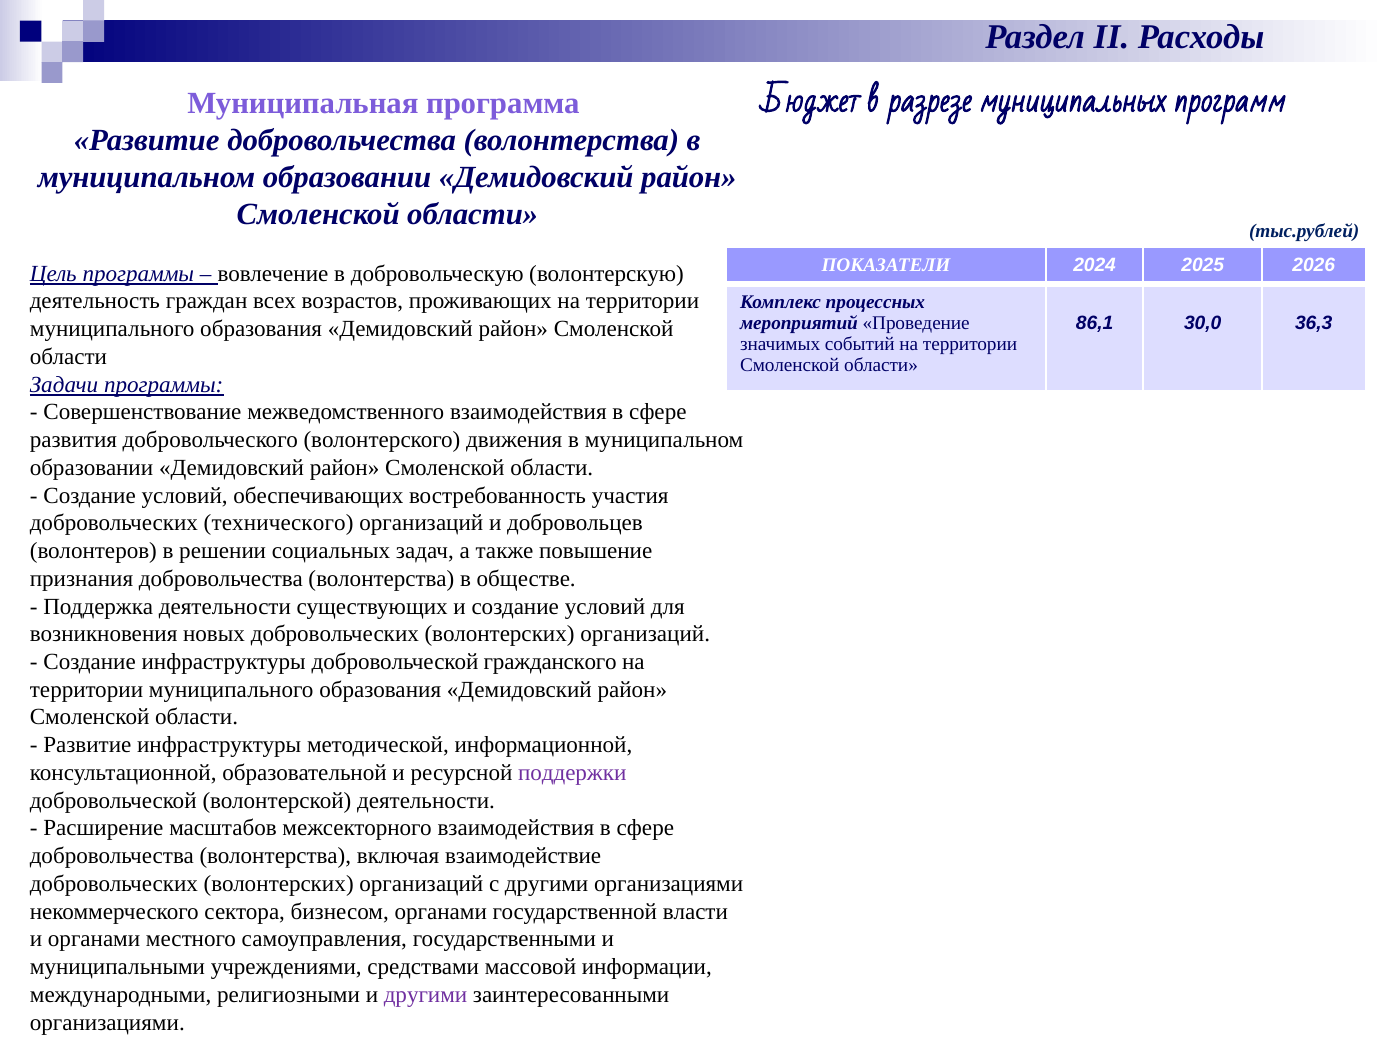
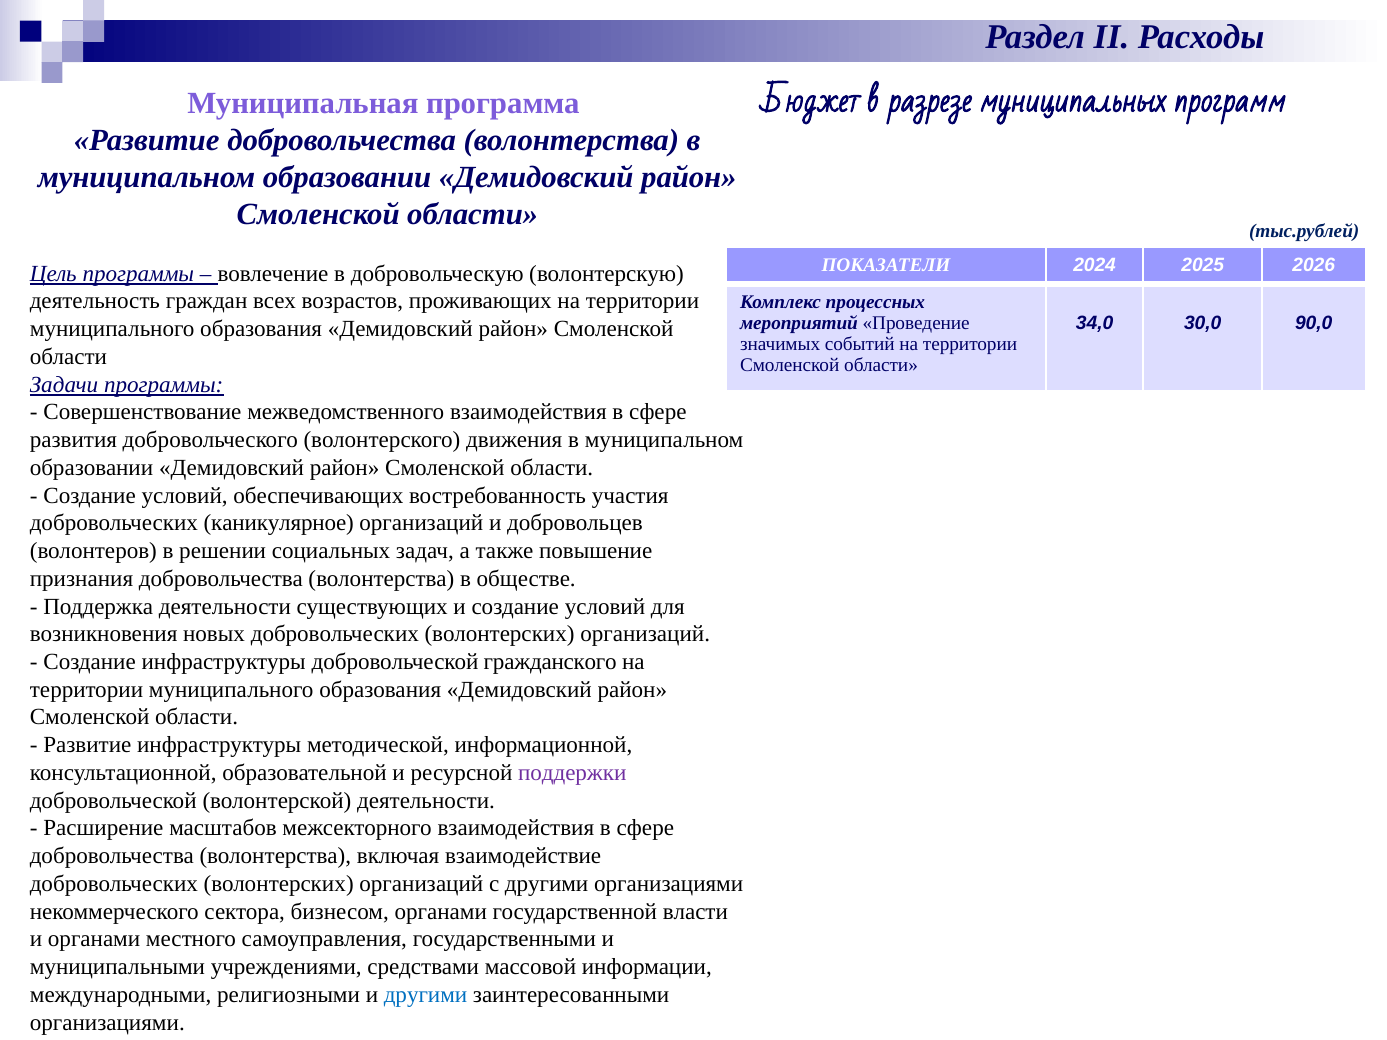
86,1: 86,1 -> 34,0 (1095, 324)
36,3: 36,3 -> 90,0 (1314, 324)
технического: технического -> каникулярное (279, 523)
другими colour: purple -> blue (426, 995)
